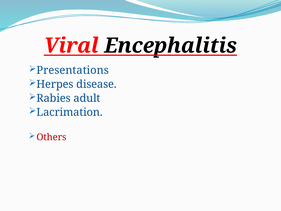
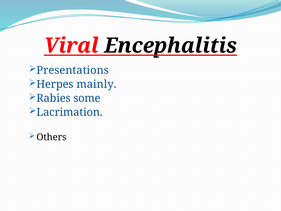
disease: disease -> mainly (96, 84)
adult: adult -> some (87, 98)
Others colour: red -> black (51, 137)
